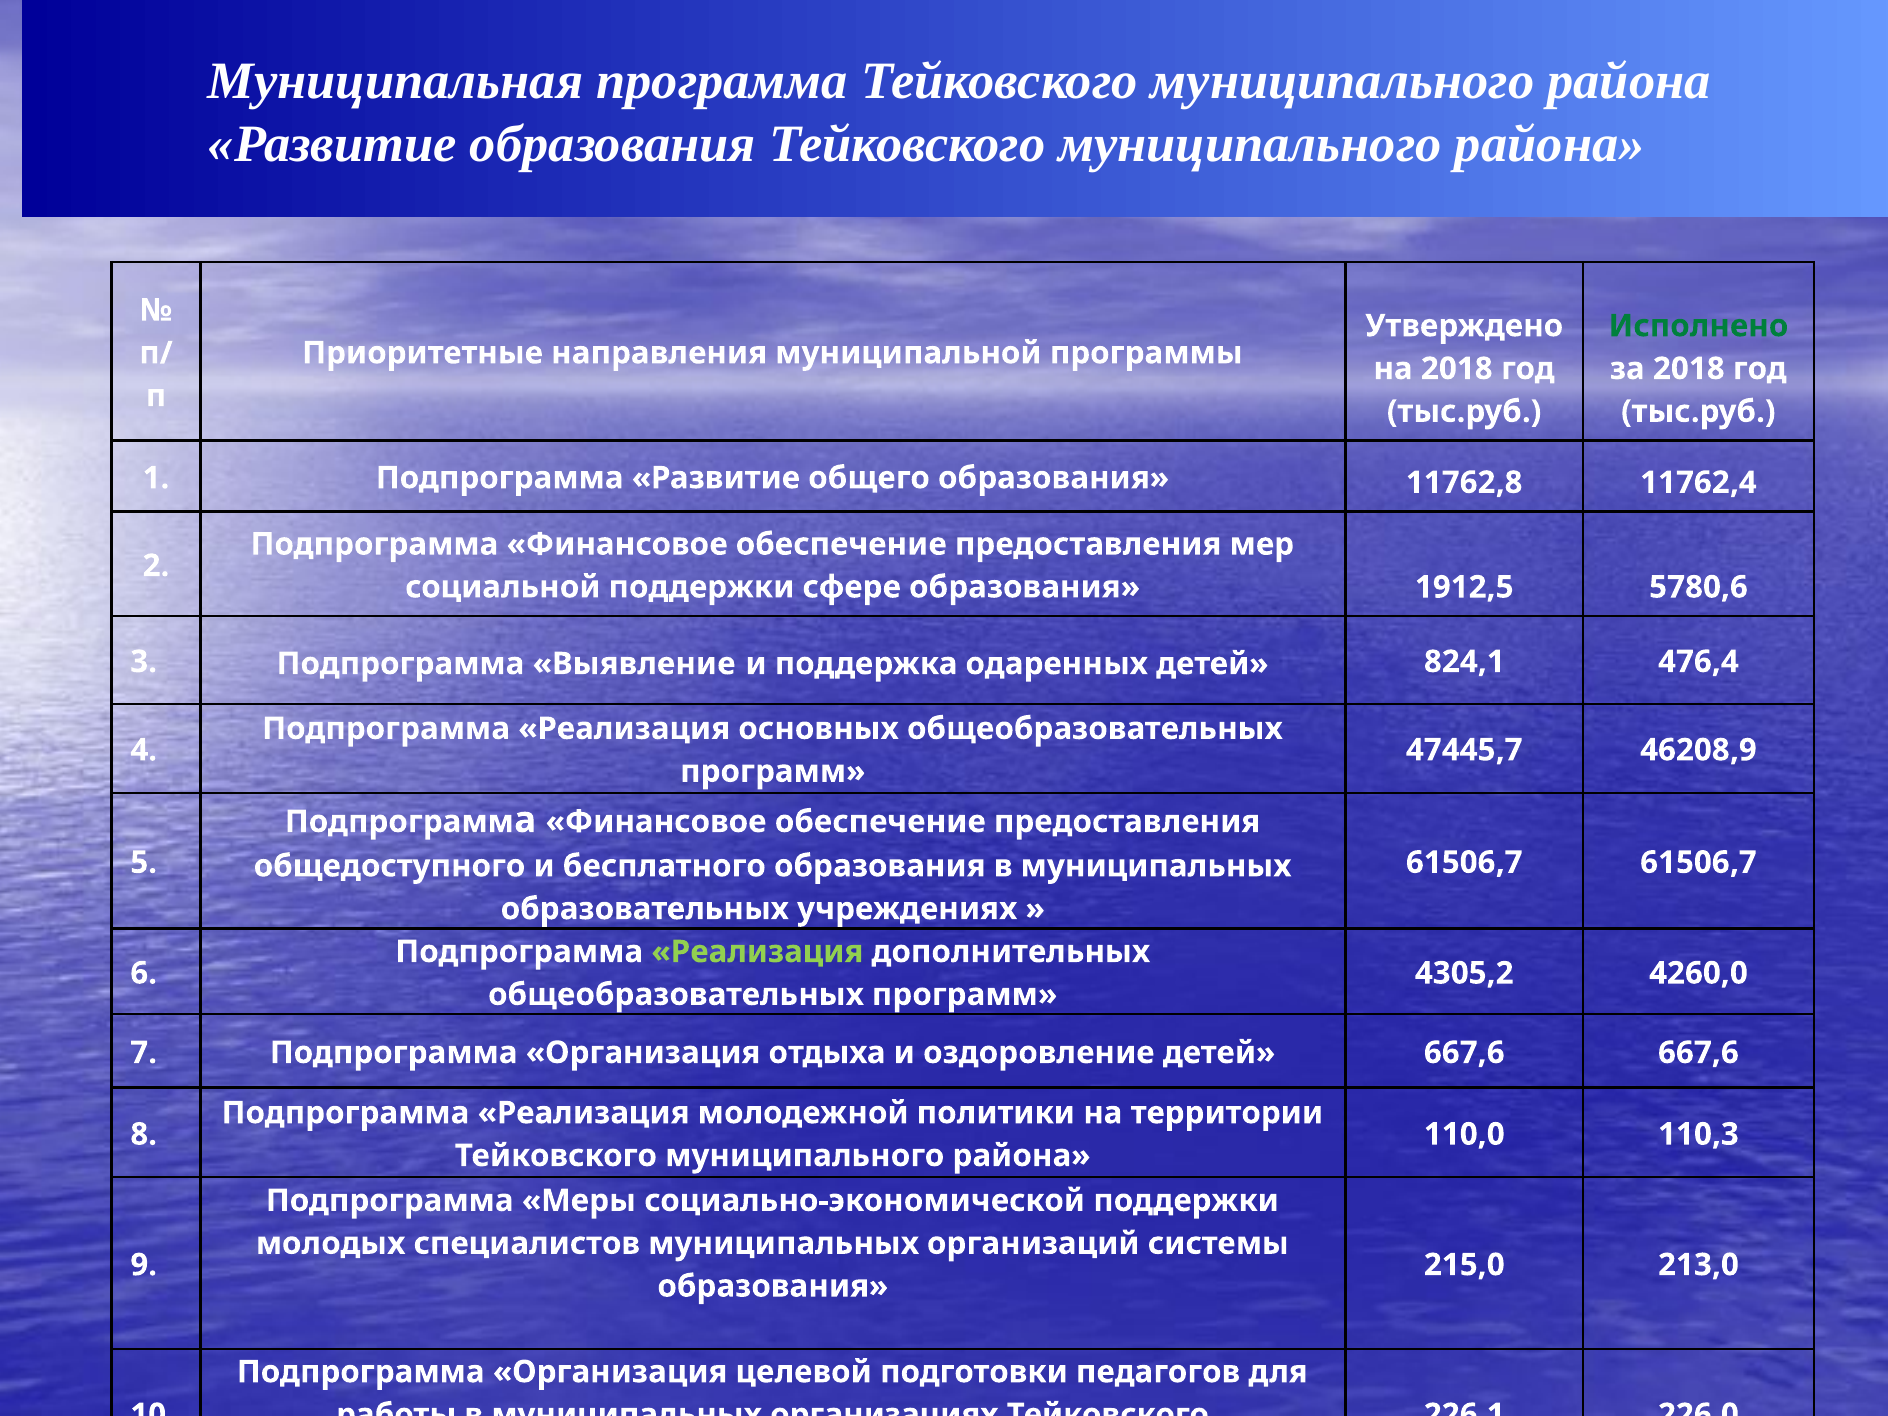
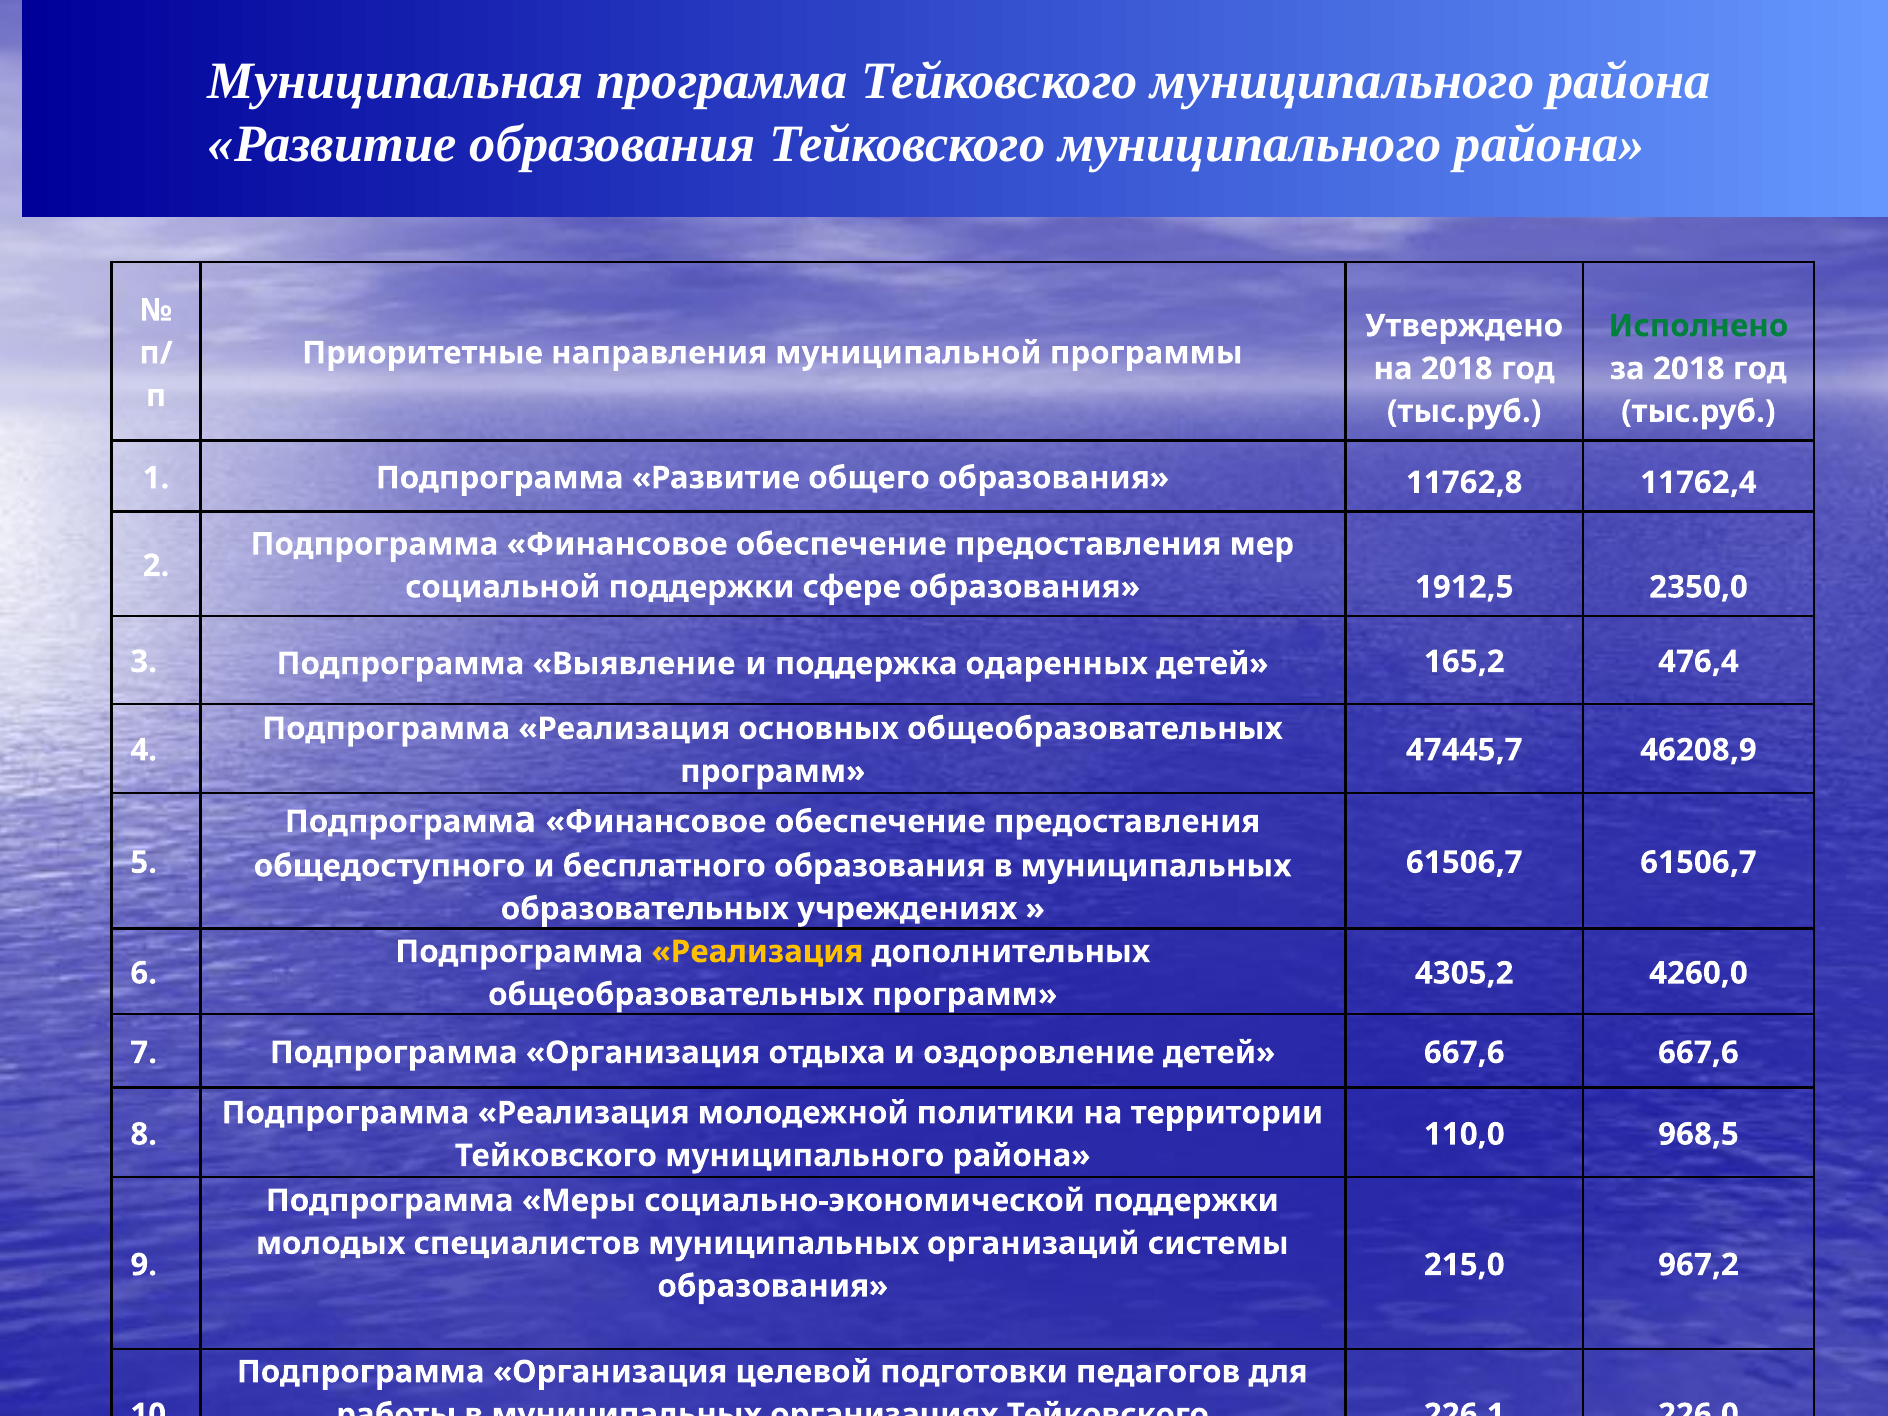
5780,6: 5780,6 -> 2350,0 (1698, 587)
824,1: 824,1 -> 165,2 (1464, 662)
Реализация colour: light green -> yellow (757, 952)
110,3: 110,3 -> 968,5 (1698, 1134)
213,0: 213,0 -> 967,2 (1698, 1265)
